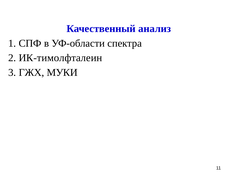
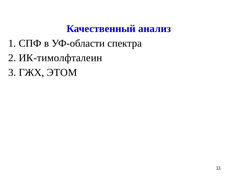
МУКИ: МУКИ -> ЭТОМ (62, 73)
